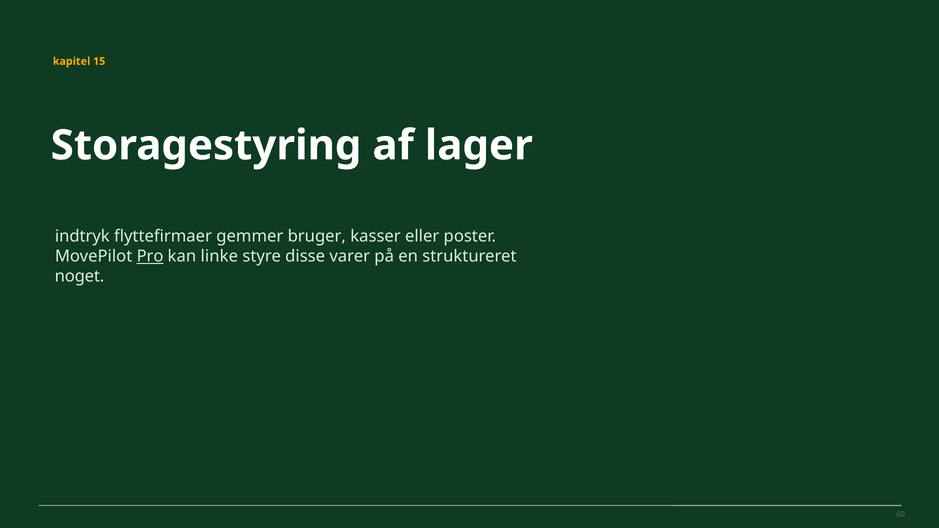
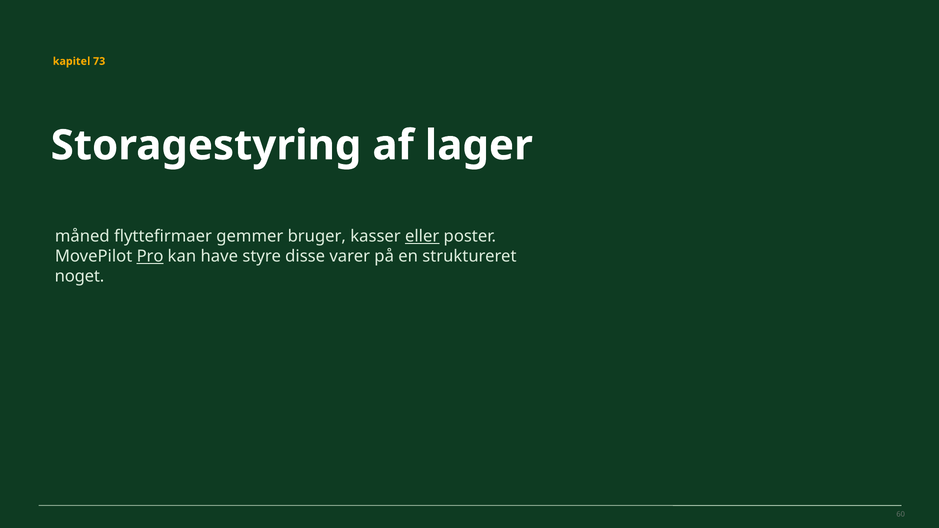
15: 15 -> 73 (99, 61)
indtryk: indtryk -> måned (82, 237)
eller underline: none -> present (422, 237)
linke: linke -> have (219, 257)
